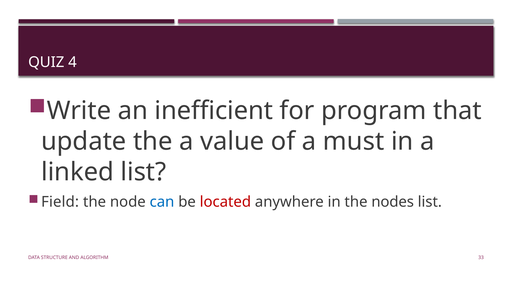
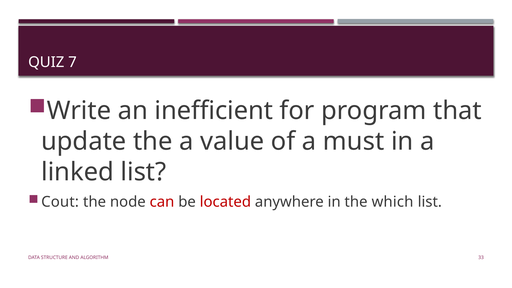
4: 4 -> 7 (72, 62)
Field: Field -> Cout (60, 202)
can colour: blue -> red (162, 202)
nodes: nodes -> which (393, 202)
